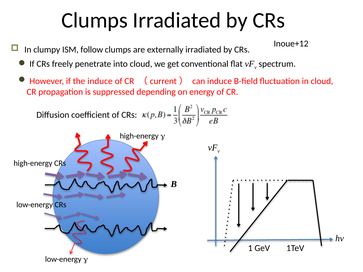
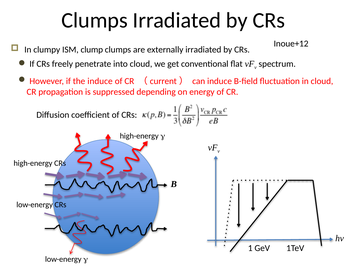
follow: follow -> clump (92, 50)
